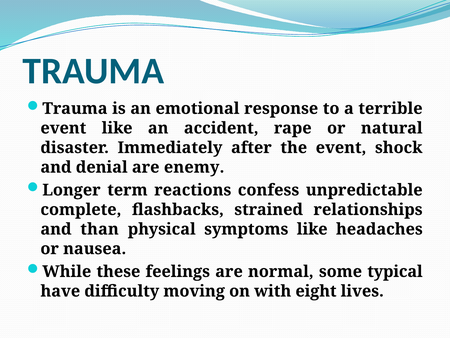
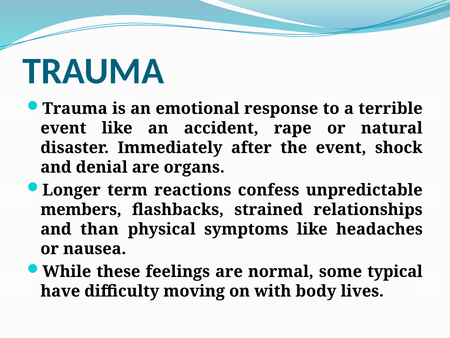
enemy: enemy -> organs (194, 167)
complete: complete -> members (81, 209)
eight: eight -> body (316, 291)
